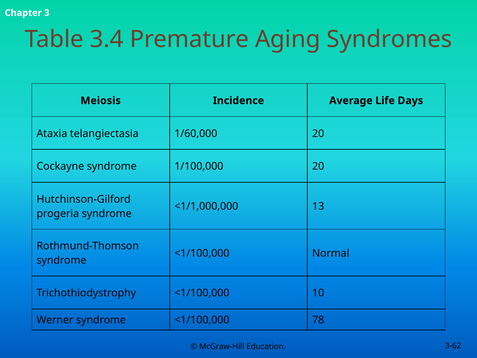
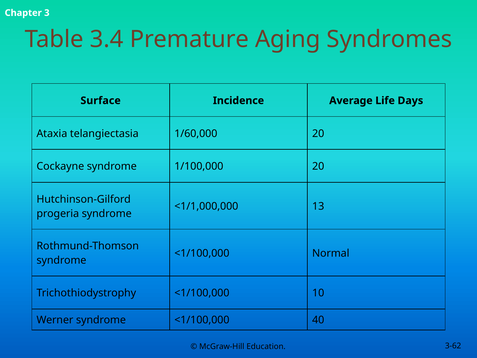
Meiosis: Meiosis -> Surface (101, 101)
78: 78 -> 40 (318, 320)
